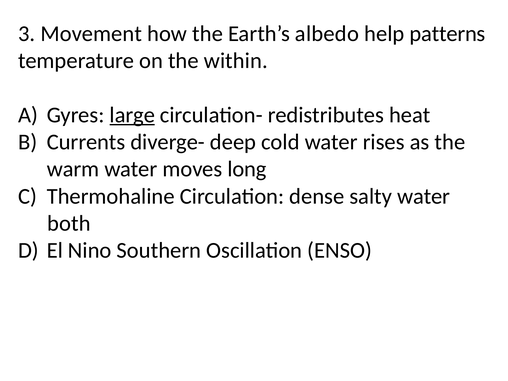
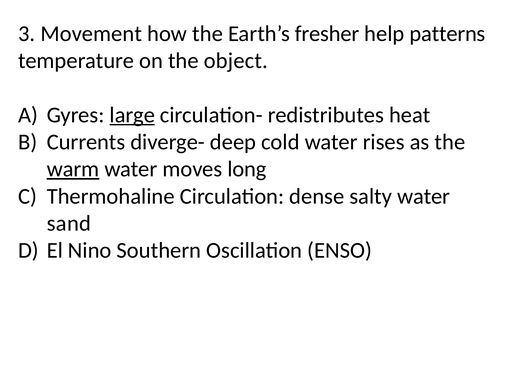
albedo: albedo -> fresher (327, 34)
within: within -> object (236, 61)
warm underline: none -> present (73, 169)
both: both -> sand (69, 223)
